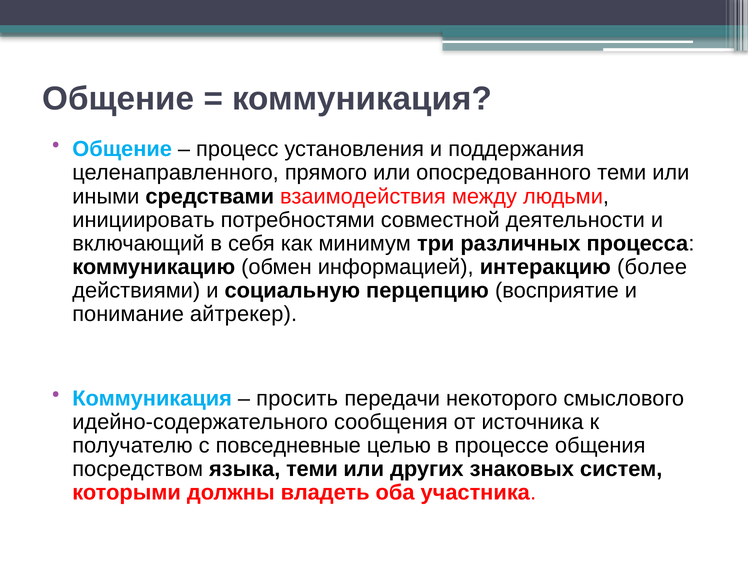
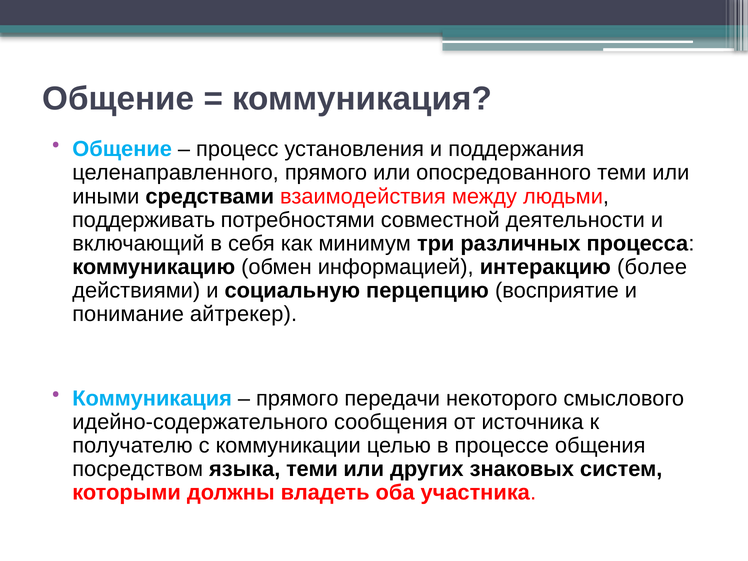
инициировать: инициировать -> поддерживать (144, 220)
просить: просить -> прямого (297, 398)
повседневные: повседневные -> коммуникации (288, 446)
